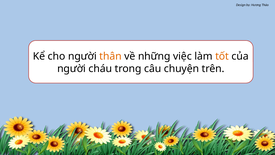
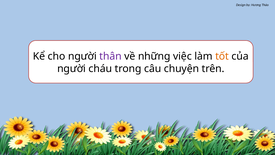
thân colour: orange -> purple (110, 56)
